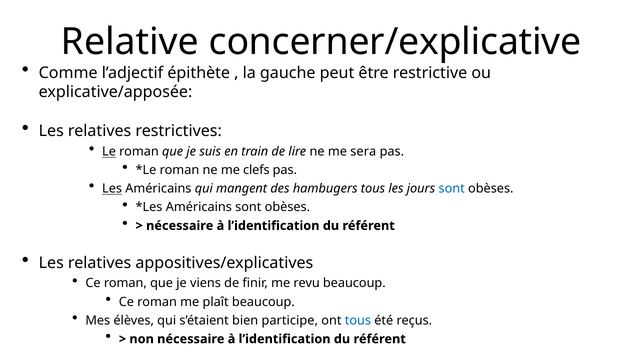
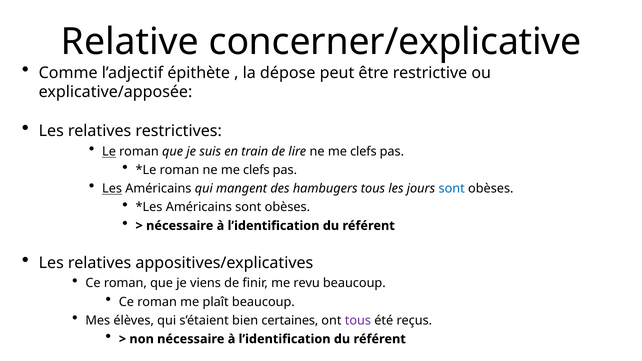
gauche: gauche -> dépose (288, 73)
lire ne me sera: sera -> clefs (363, 151)
participe: participe -> certaines (290, 321)
tous colour: blue -> purple (358, 321)
